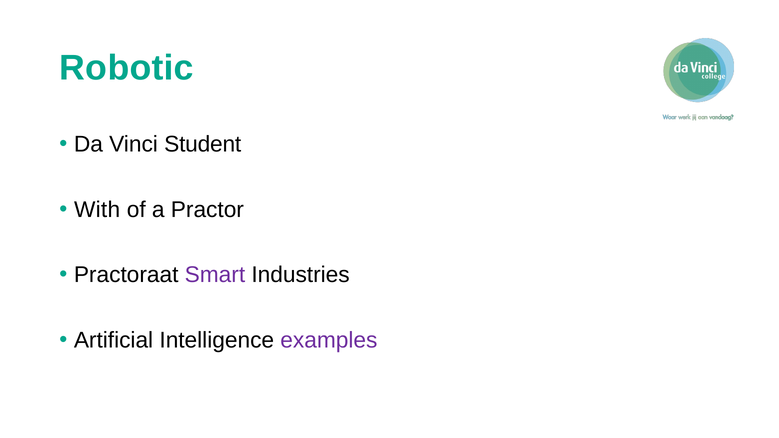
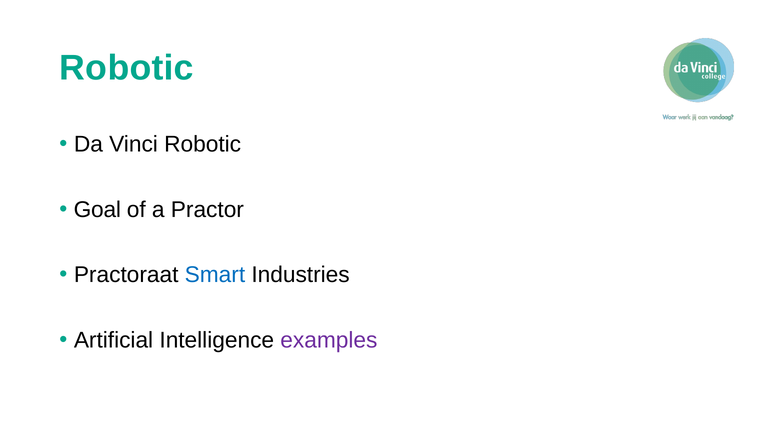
Vinci Student: Student -> Robotic (203, 144)
With: With -> Goal (97, 210)
Smart colour: purple -> blue (215, 275)
